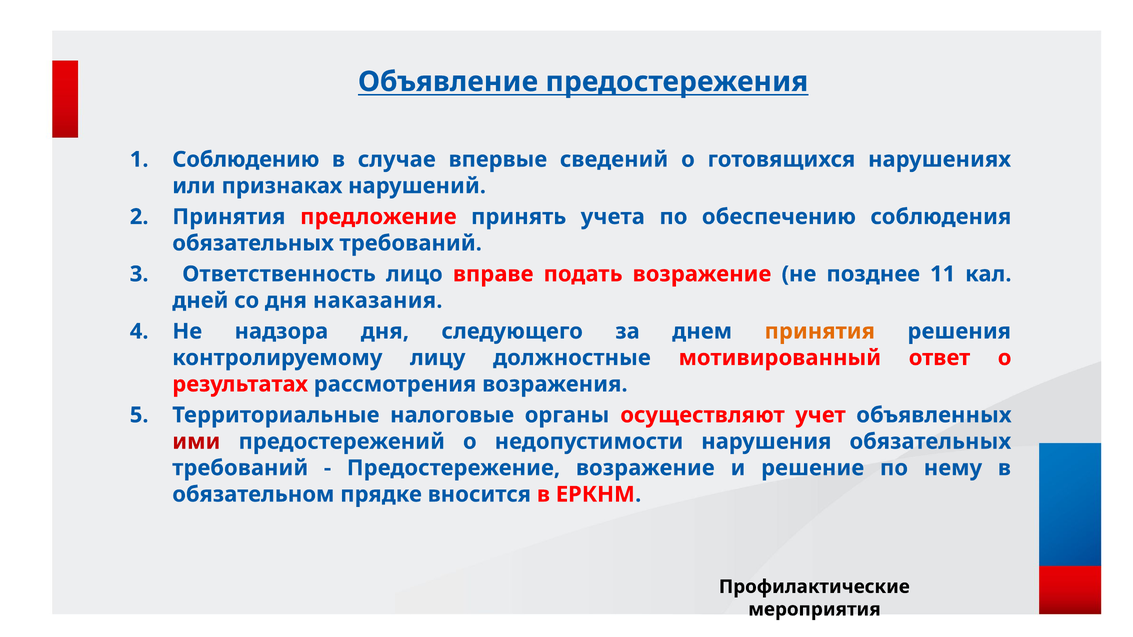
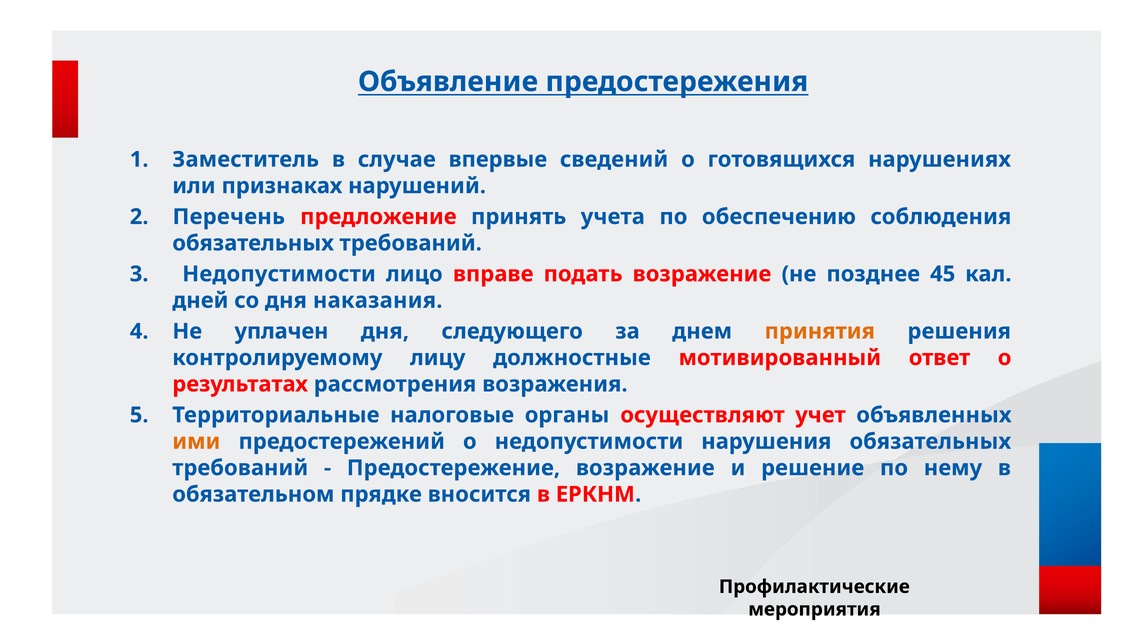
Соблюдению: Соблюдению -> Заместитель (246, 160)
Принятия: Принятия -> Перечень (229, 217)
Ответственность: Ответственность -> Недопустимости (279, 274)
11: 11 -> 45 (943, 274)
надзора: надзора -> уплачен (281, 332)
ими colour: red -> orange (196, 442)
